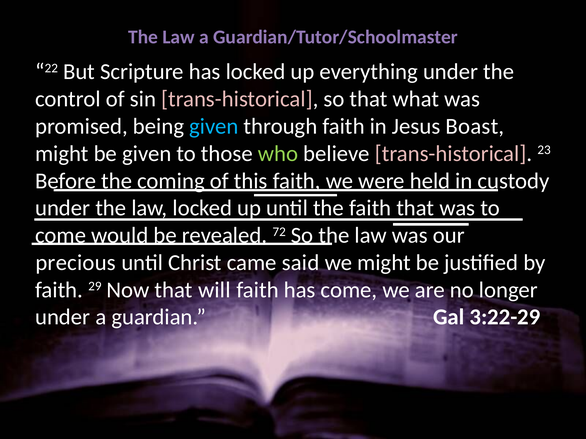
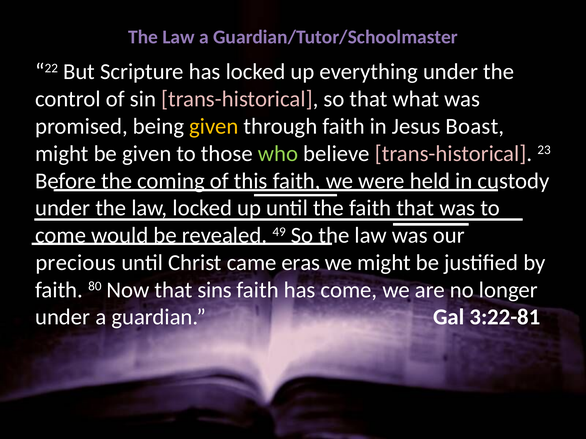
given colour: light blue -> yellow (214, 126)
72: 72 -> 49 (279, 232)
said: said -> eras (301, 263)
29: 29 -> 80 (95, 287)
will: will -> sins (215, 290)
3:22-29: 3:22-29 -> 3:22-81 (505, 318)
